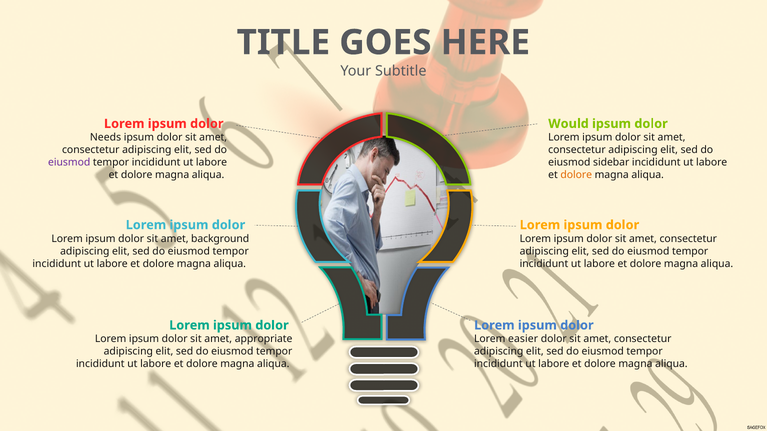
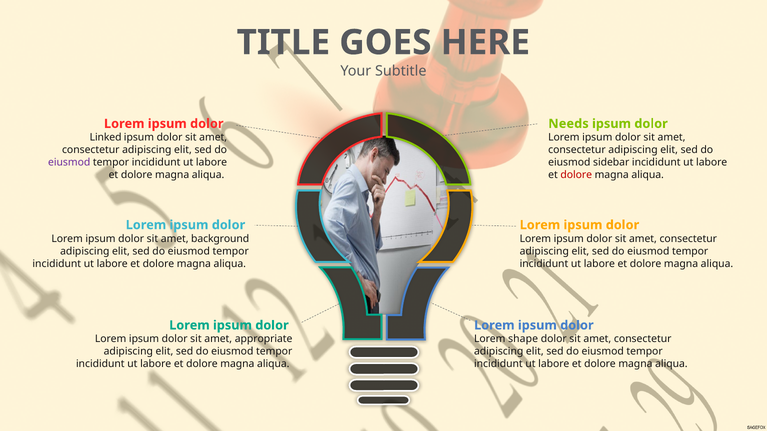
Would: Would -> Needs (568, 124)
Needs: Needs -> Linked (106, 138)
dolore colour: orange -> red (576, 175)
easier: easier -> shape (523, 339)
